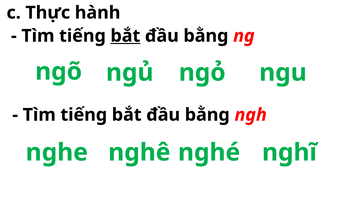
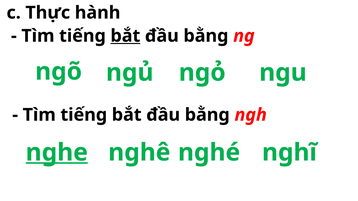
nghe underline: none -> present (57, 153)
